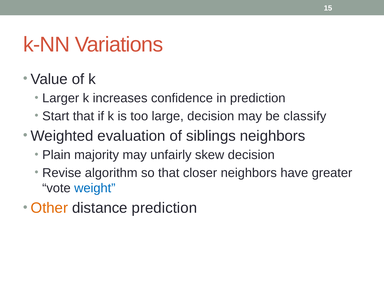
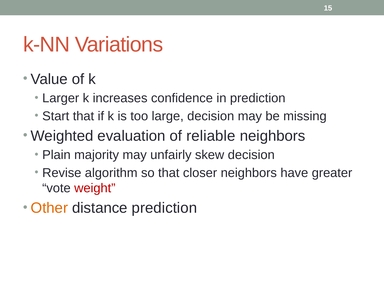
classify: classify -> missing (305, 116)
siblings: siblings -> reliable (211, 136)
weight colour: blue -> red (95, 188)
